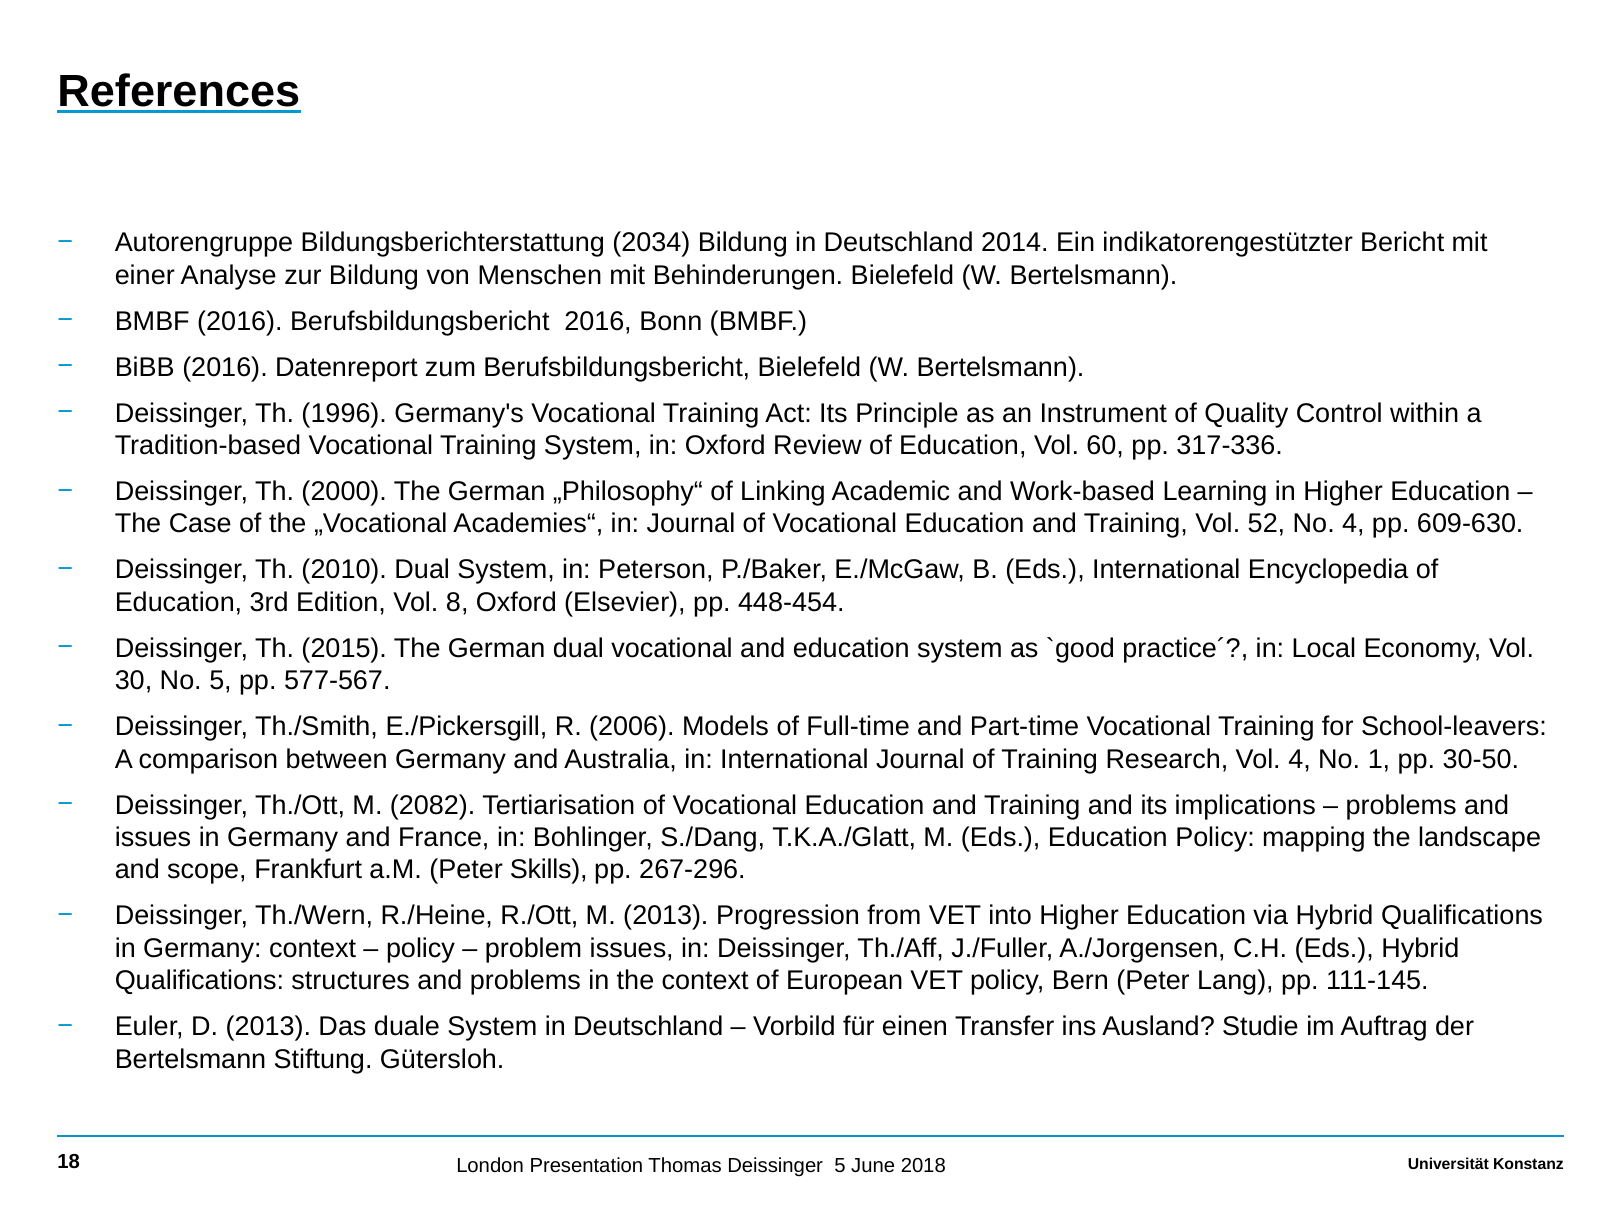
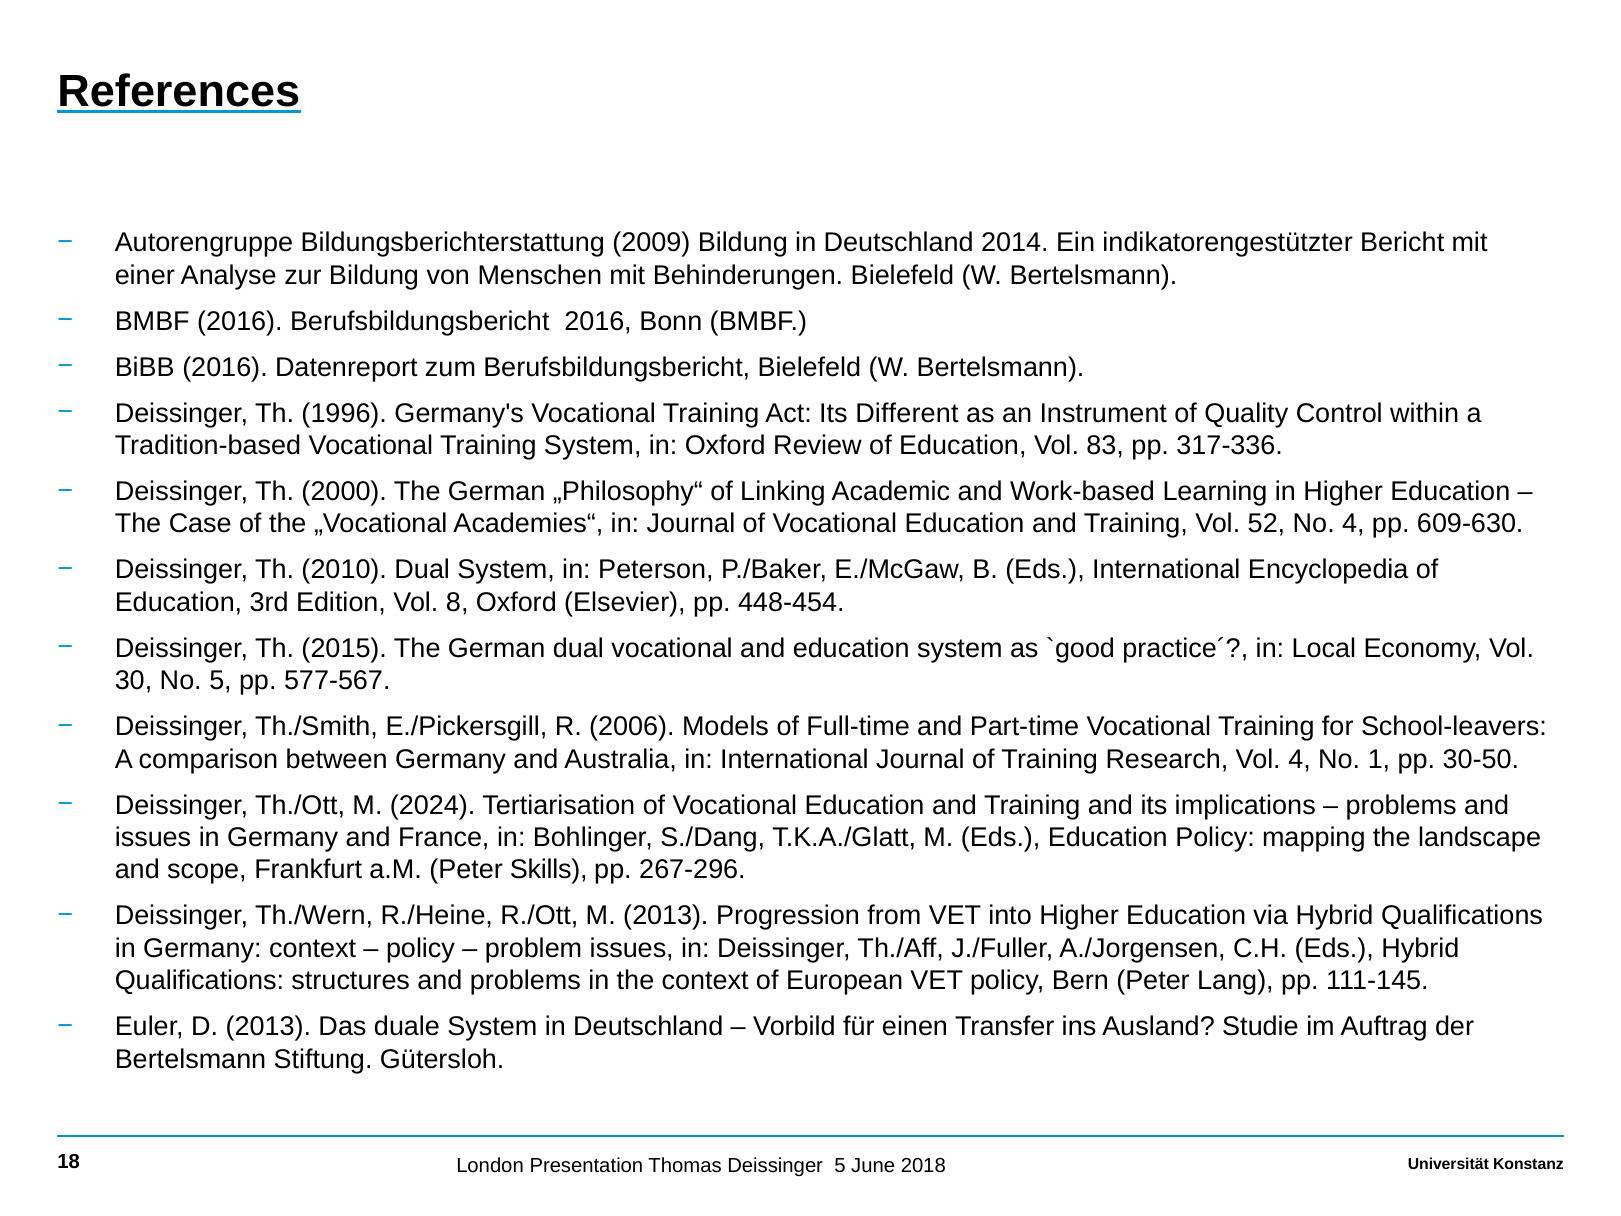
2034: 2034 -> 2009 (651, 243)
Principle: Principle -> Different (907, 413)
60: 60 -> 83 (1105, 446)
2082: 2082 -> 2024 (433, 805)
